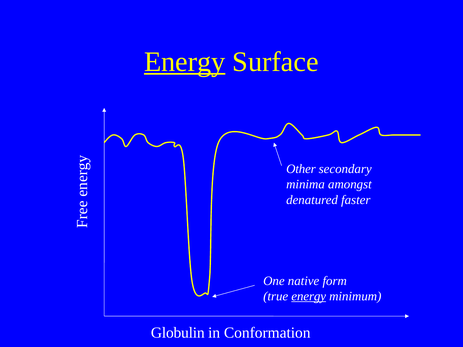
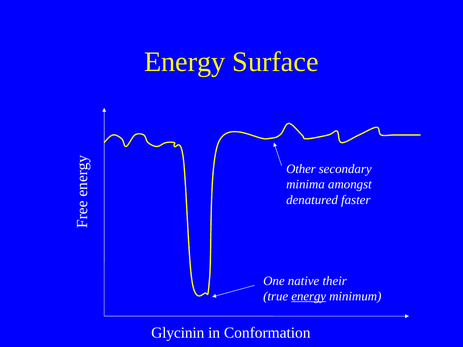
Energy underline: present -> none (185, 62)
form: form -> their (335, 281)
Globulin: Globulin -> Glycinin (178, 333)
